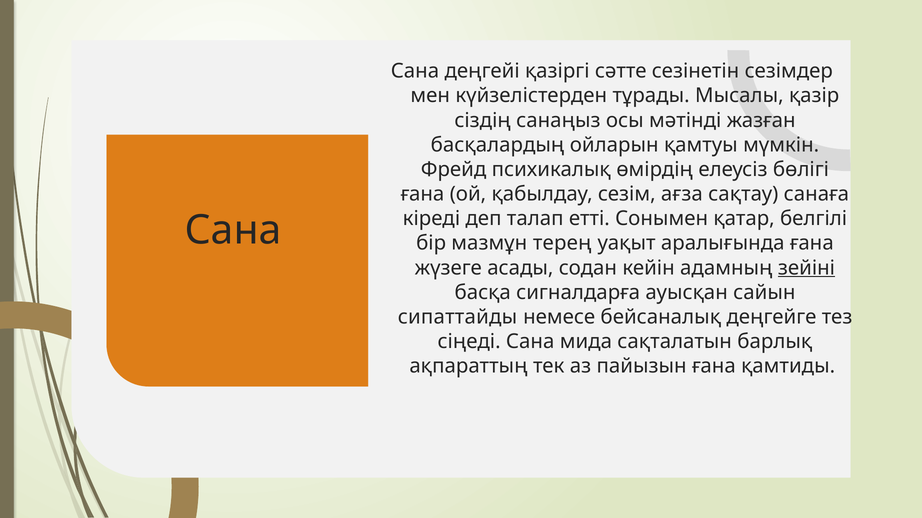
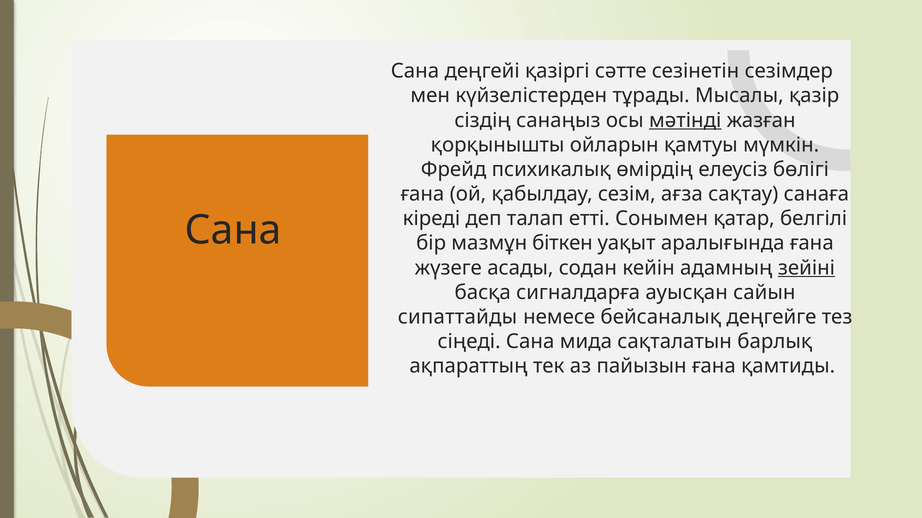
мәтінді underline: none -> present (685, 120)
басқалардың: басқалардың -> қорқынышты (498, 145)
терең: терең -> біткен (562, 244)
